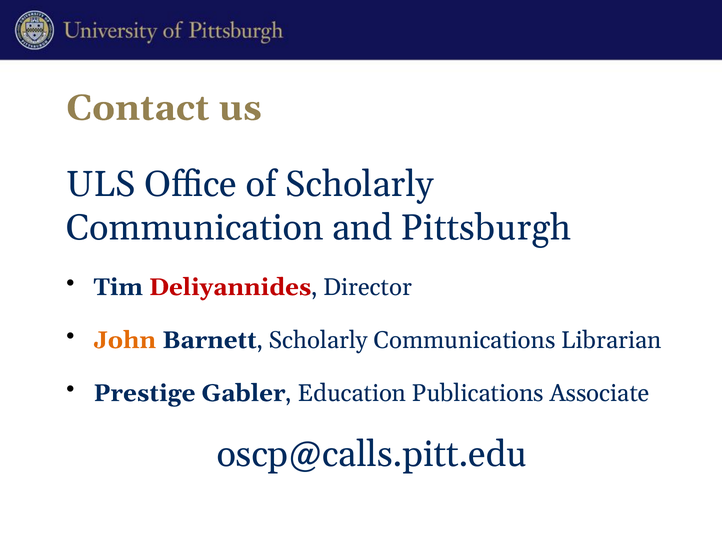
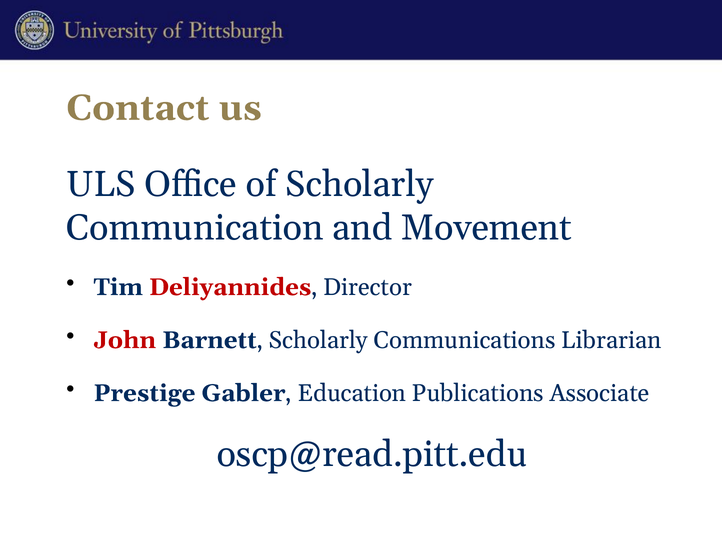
Pittsburgh: Pittsburgh -> Movement (486, 228)
John colour: orange -> red (125, 340)
oscp@calls.pitt.edu: oscp@calls.pitt.edu -> oscp@read.pitt.edu (372, 454)
